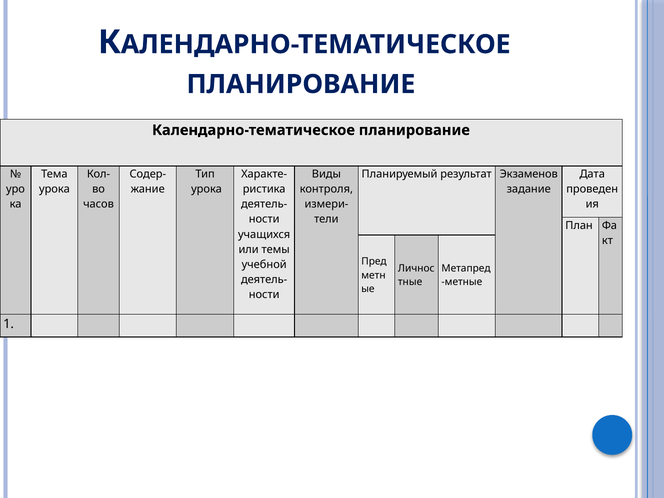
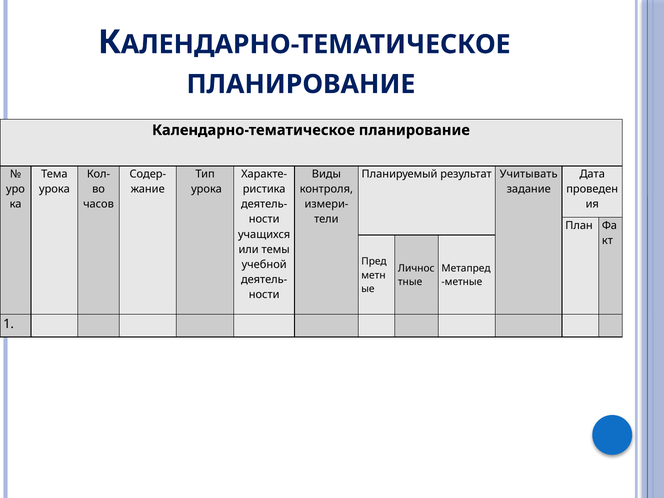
Экзаменов: Экзаменов -> Учитывать (529, 174)
